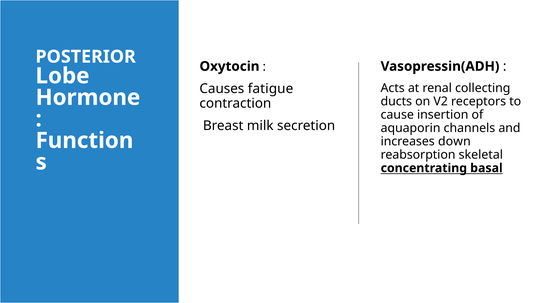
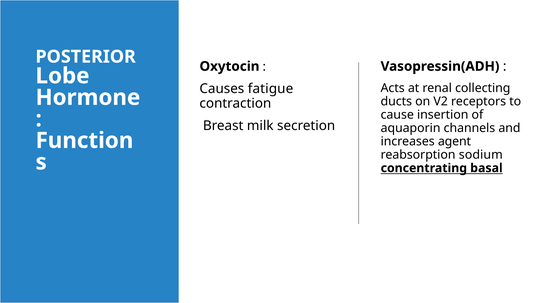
down: down -> agent (454, 141)
skeletal: skeletal -> sodium (481, 155)
